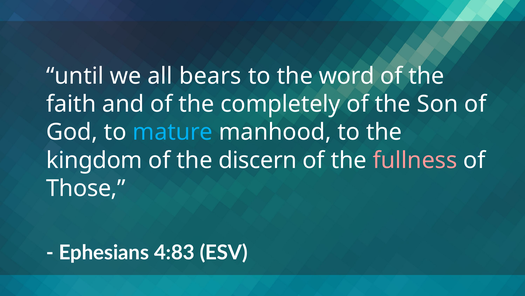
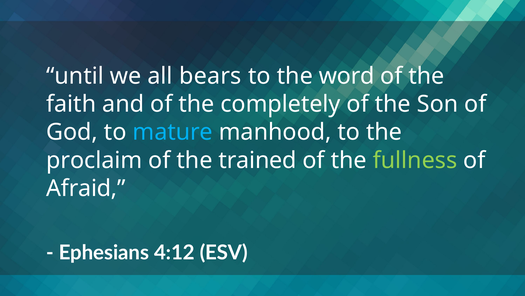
kingdom: kingdom -> proclaim (94, 160)
discern: discern -> trained (258, 160)
fullness colour: pink -> light green (415, 160)
Those: Those -> Afraid (86, 188)
4:83: 4:83 -> 4:12 (174, 252)
